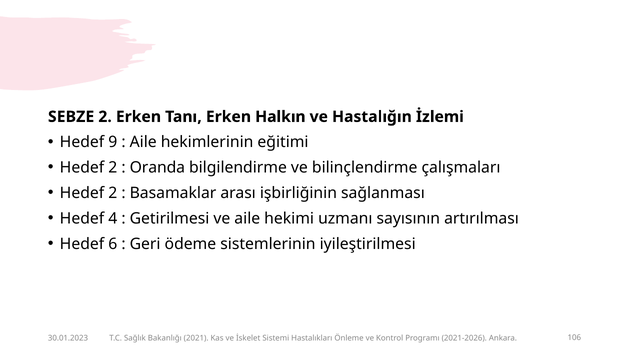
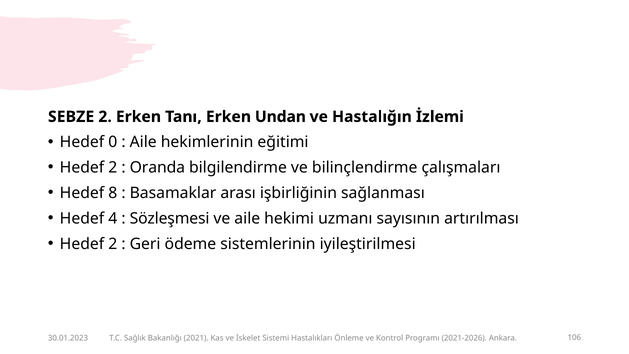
Halkın: Halkın -> Undan (280, 117)
9: 9 -> 0 (113, 142)
2: 2 -> 8 (113, 193)
Getirilmesi: Getirilmesi -> Sözleşmesi (170, 218)
6: 6 -> 2 (113, 244)
